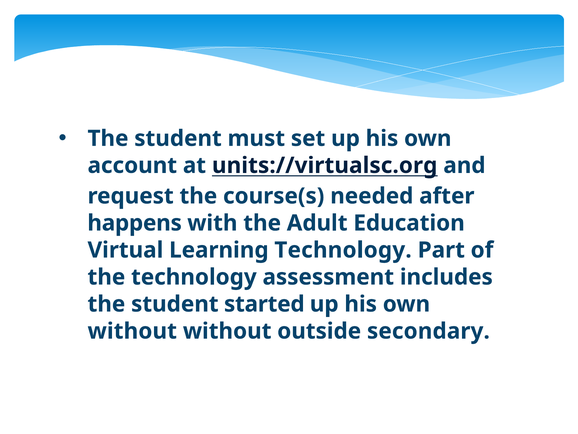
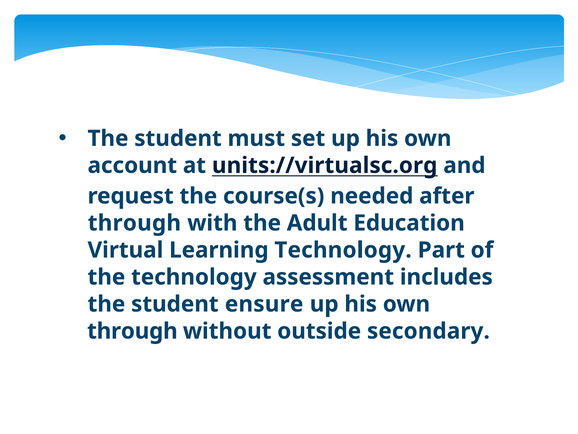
happens: happens -> through (134, 223)
started: started -> ensure (264, 304)
without: without -> through (132, 331)
